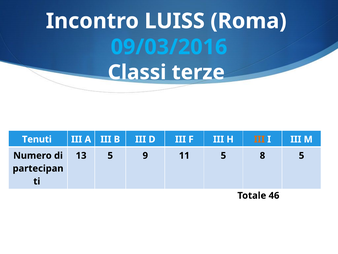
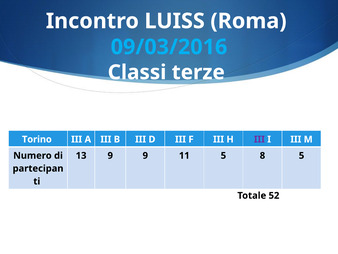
Tenuti: Tenuti -> Torino (37, 139)
III colour: orange -> purple (259, 139)
13 5: 5 -> 9 (110, 155)
46: 46 -> 52 (274, 195)
